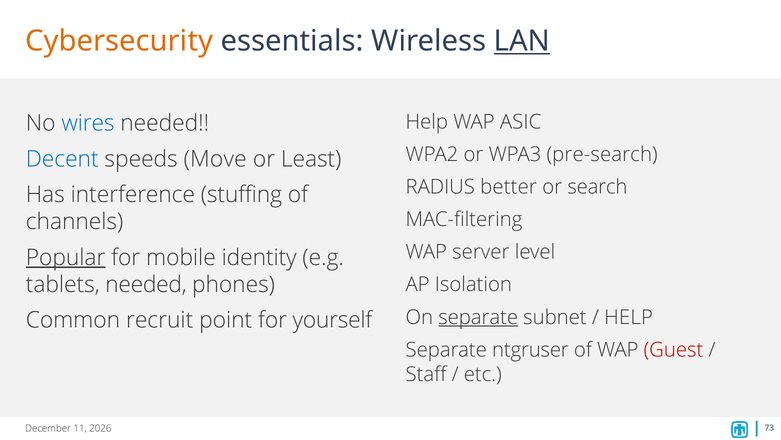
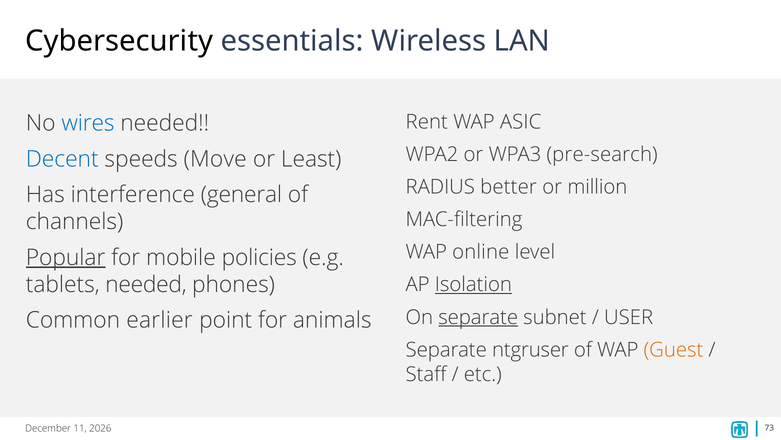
Cybersecurity colour: orange -> black (119, 41)
LAN underline: present -> none (522, 41)
Help: Help -> Rent (427, 122)
search: search -> million (597, 187)
stuffing: stuffing -> general (241, 194)
server: server -> online (481, 252)
identity: identity -> policies (259, 257)
Isolation underline: none -> present (473, 284)
HELP: HELP -> USER (629, 317)
recruit: recruit -> earlier (160, 320)
yourself: yourself -> animals (332, 320)
Guest colour: red -> orange (674, 349)
